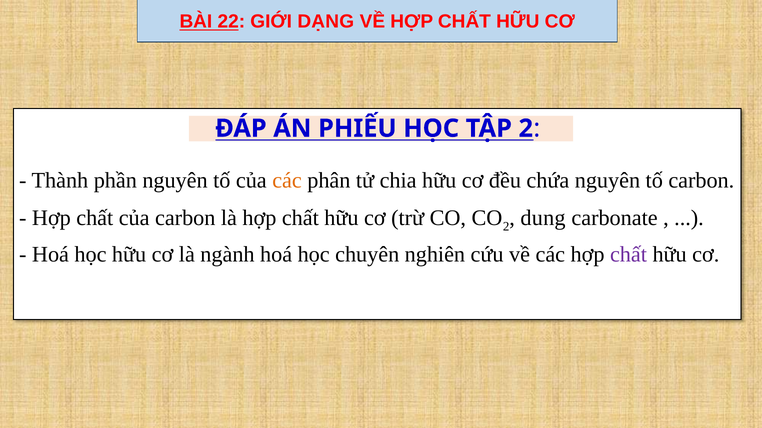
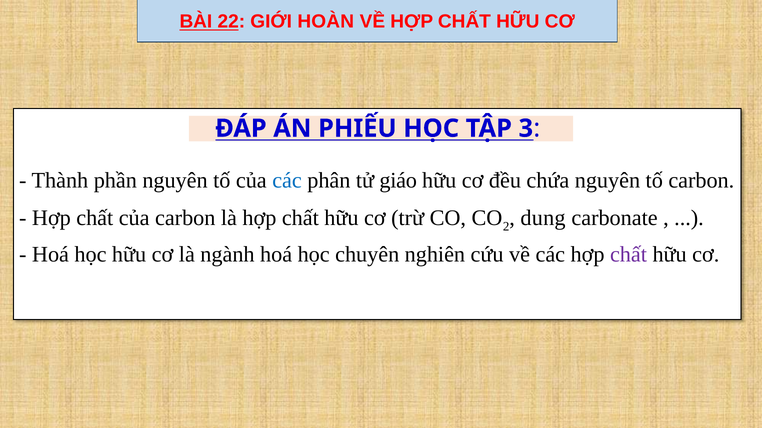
DẠNG: DẠNG -> HOÀN (326, 22)
TẬP 2: 2 -> 3 (526, 129)
các colour: orange -> blue (287, 181)
chia: chia -> giáo (398, 181)
